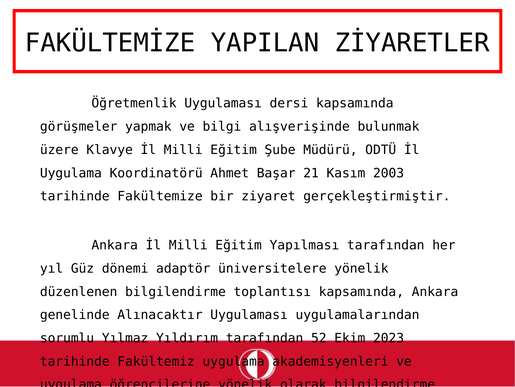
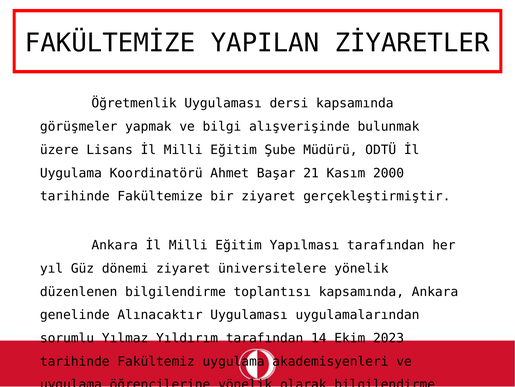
Klavye: Klavye -> Lisans (110, 150)
2003: 2003 -> 2000 (389, 173)
dönemi adaptör: adaptör -> ziyaret (183, 268)
52: 52 -> 14 (319, 338)
